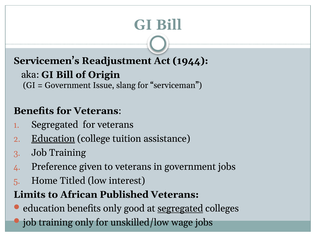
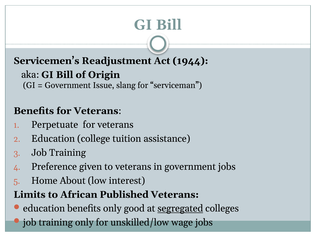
Segregated: Segregated -> Perpetuate (55, 125)
Education underline: present -> none (53, 139)
Titled: Titled -> About (73, 181)
